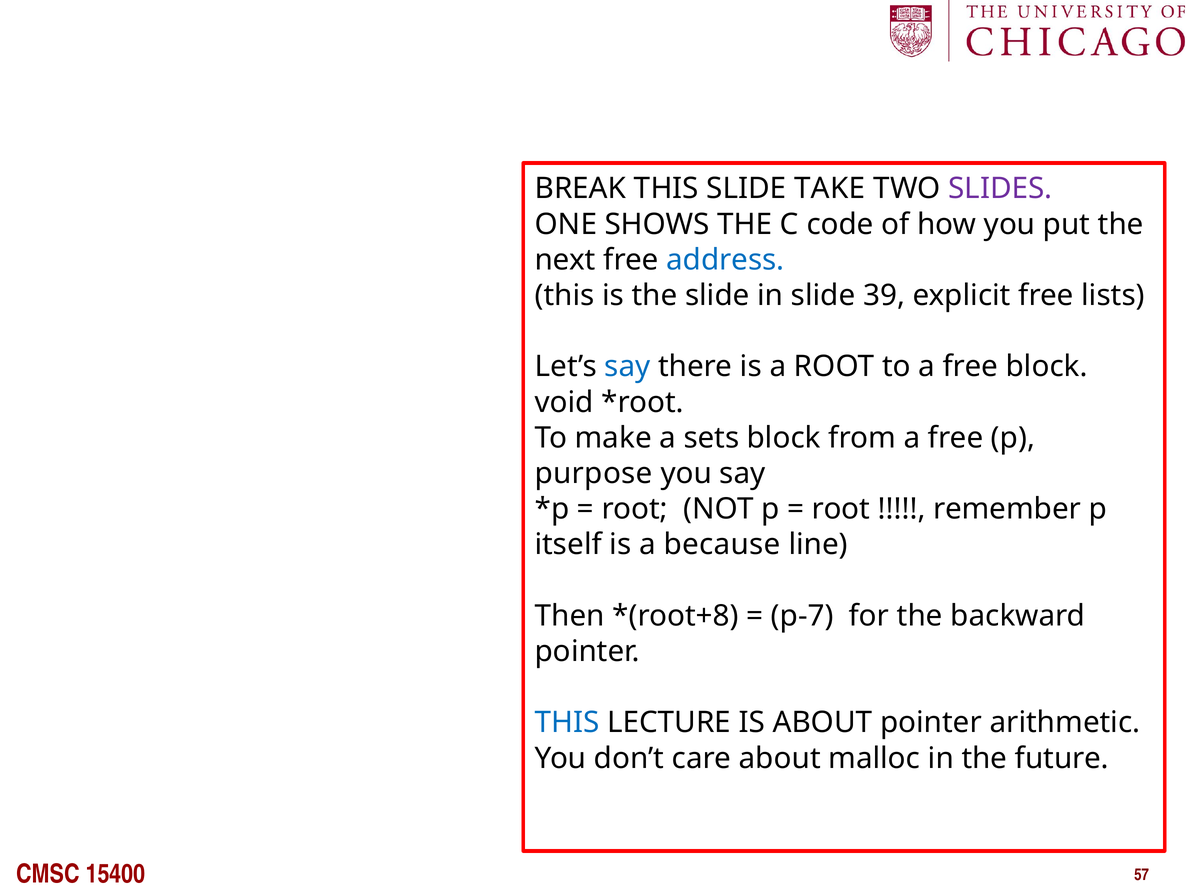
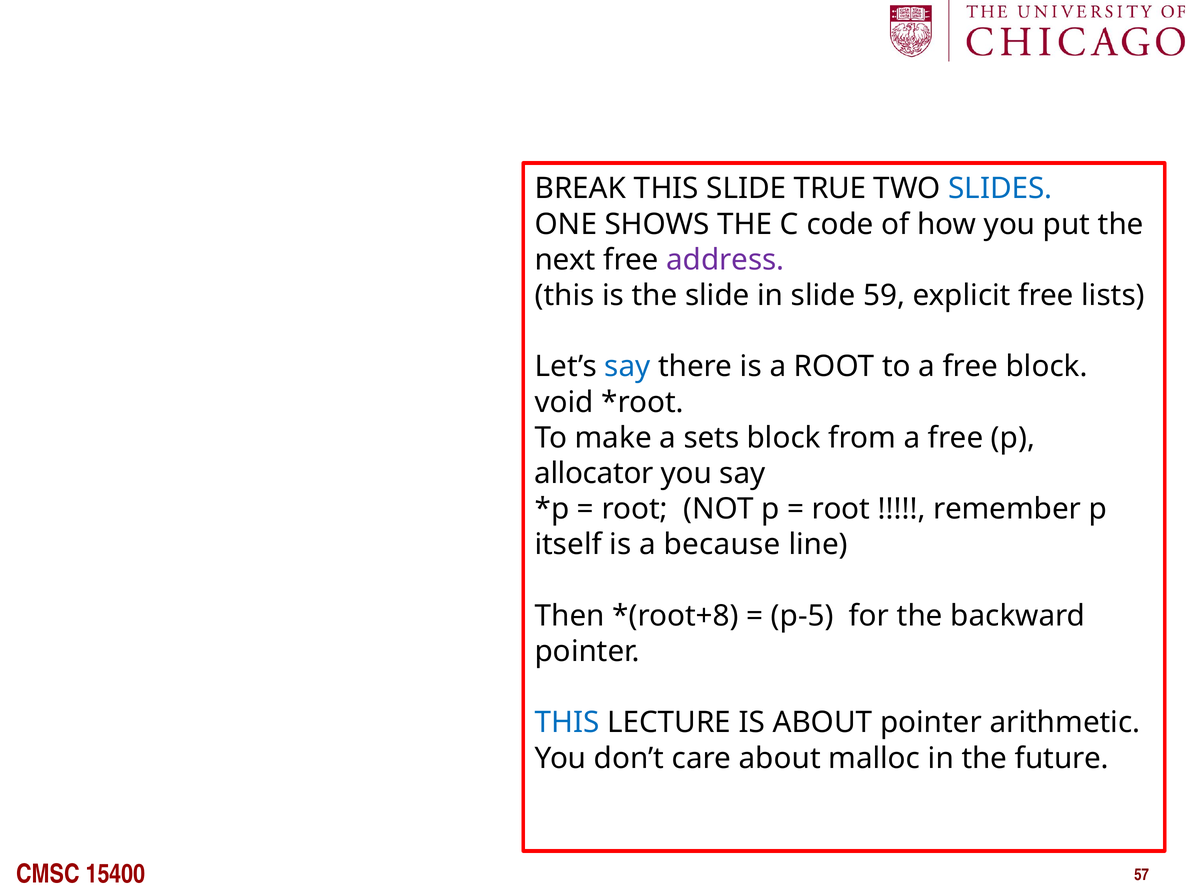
TAKE: TAKE -> TRUE (830, 189)
SLIDES colour: purple -> blue (1000, 189)
address colour: blue -> purple (725, 260)
39: 39 -> 59 (884, 296)
purpose: purpose -> allocator (594, 474)
p-7: p-7 -> p-5 (802, 616)
